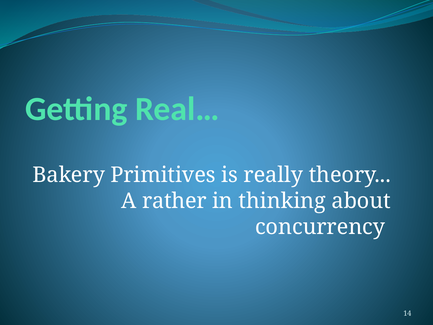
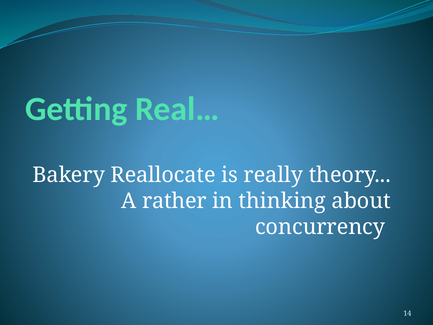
Primitives: Primitives -> Reallocate (163, 175)
